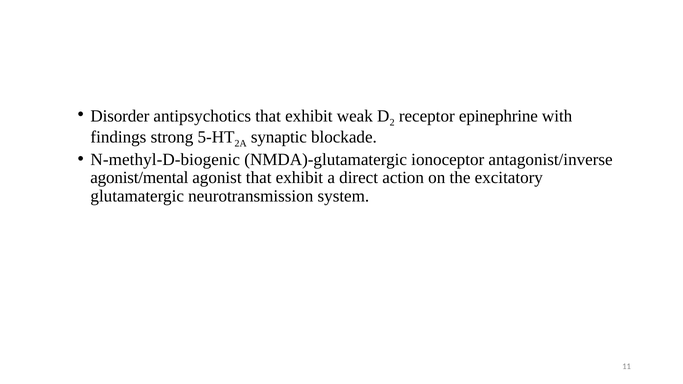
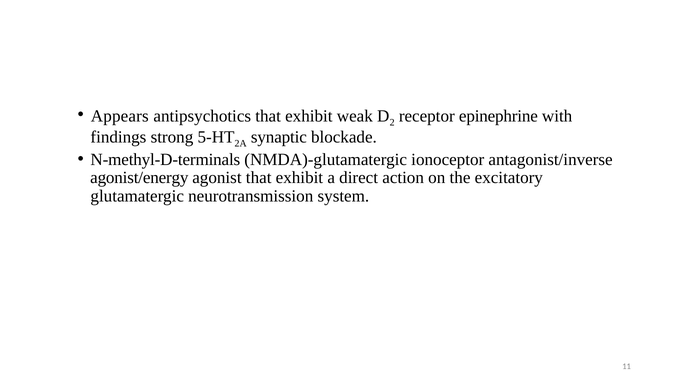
Disorder: Disorder -> Appears (120, 116)
N‑methyl‑D‑biogenic: N‑methyl‑D‑biogenic -> N‑methyl‑D‑terminals (165, 159)
agonist/mental: agonist/mental -> agonist/energy (139, 178)
